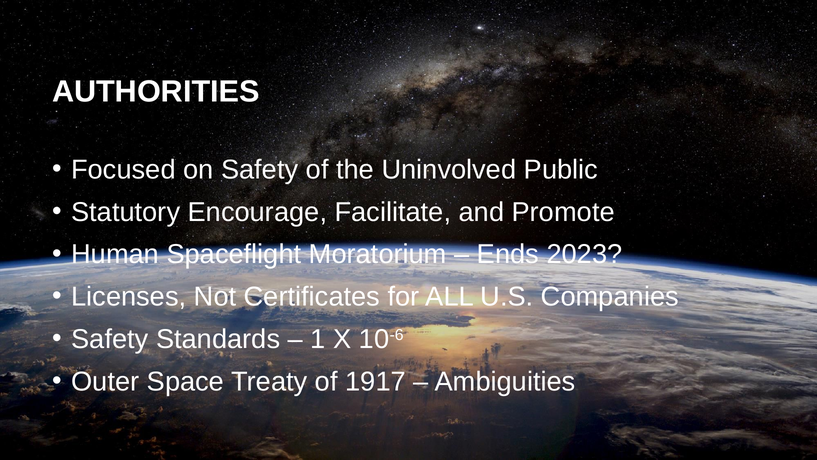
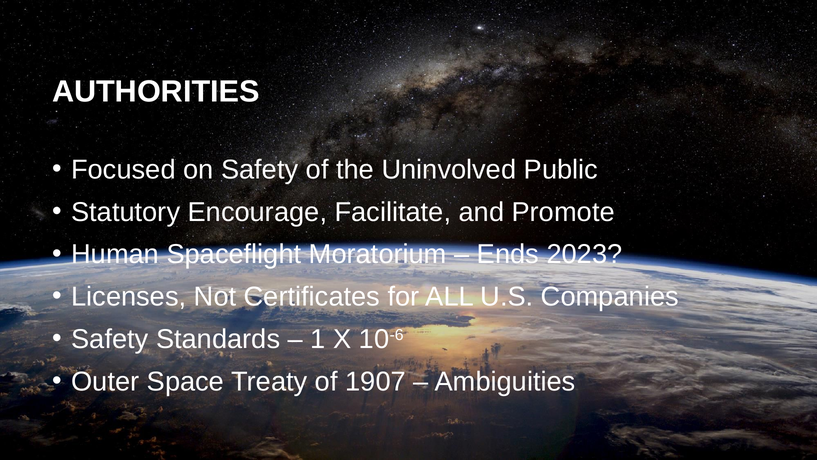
1917: 1917 -> 1907 (376, 381)
